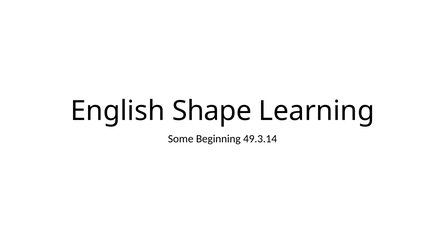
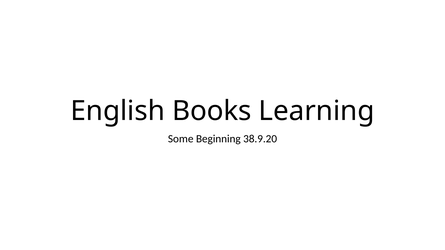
Shape: Shape -> Books (212, 111)
49.3.14: 49.3.14 -> 38.9.20 (260, 139)
